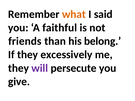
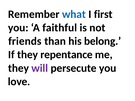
what colour: orange -> blue (74, 14)
said: said -> first (103, 14)
excessively: excessively -> repentance (67, 55)
give: give -> love (19, 82)
